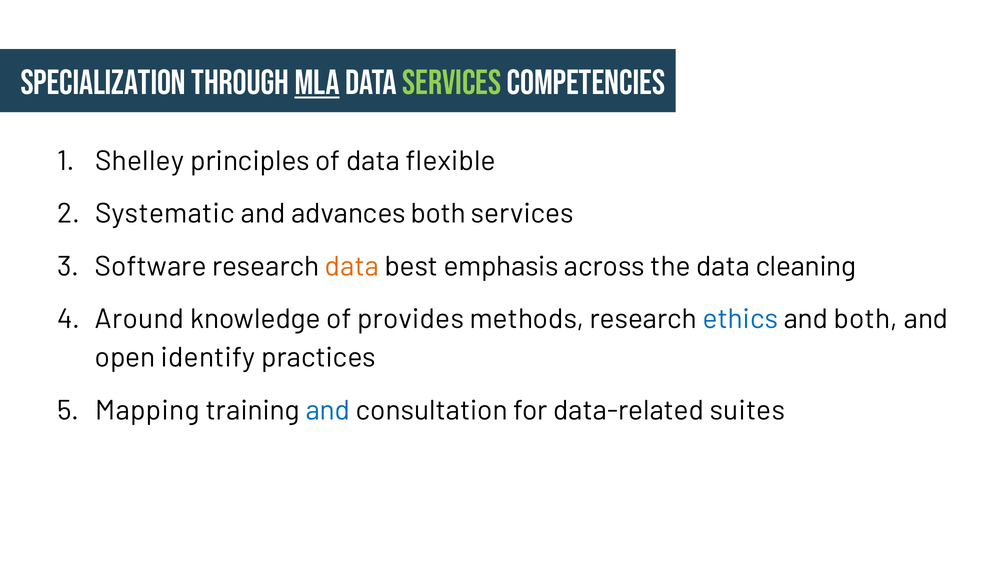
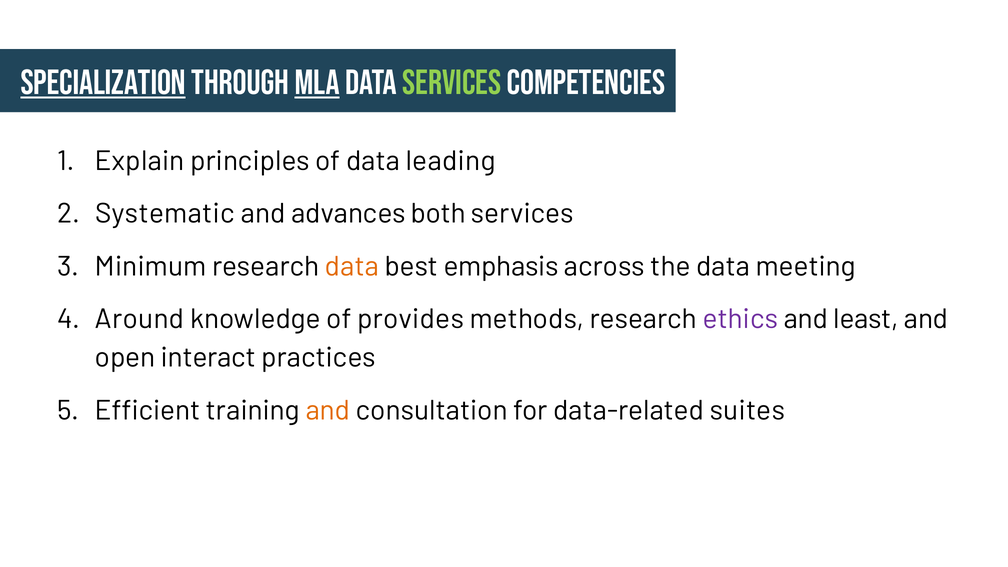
Specialization underline: none -> present (103, 83)
Shelley: Shelley -> Explain (140, 161)
flexible: flexible -> leading (451, 161)
Software: Software -> Minimum (151, 266)
cleaning: cleaning -> meeting (806, 266)
ethics colour: blue -> purple (740, 319)
and both: both -> least (866, 319)
identify: identify -> interact (208, 358)
Mapping: Mapping -> Efficient (148, 410)
and colour: blue -> orange (328, 410)
